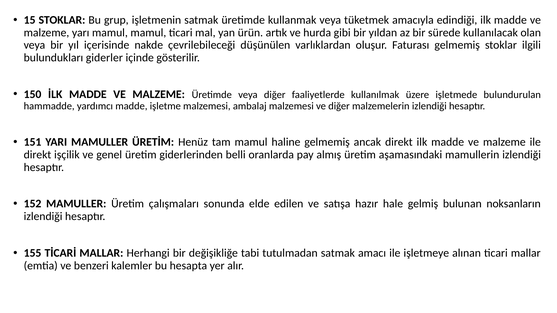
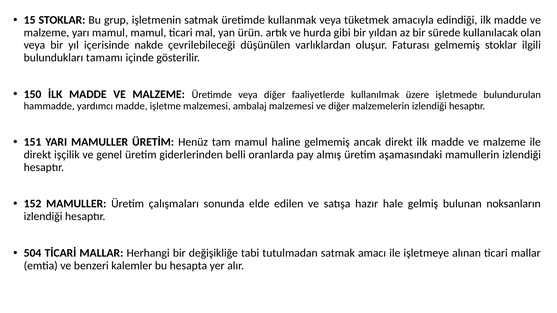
giderler: giderler -> tamamı (104, 58)
155: 155 -> 504 (33, 253)
